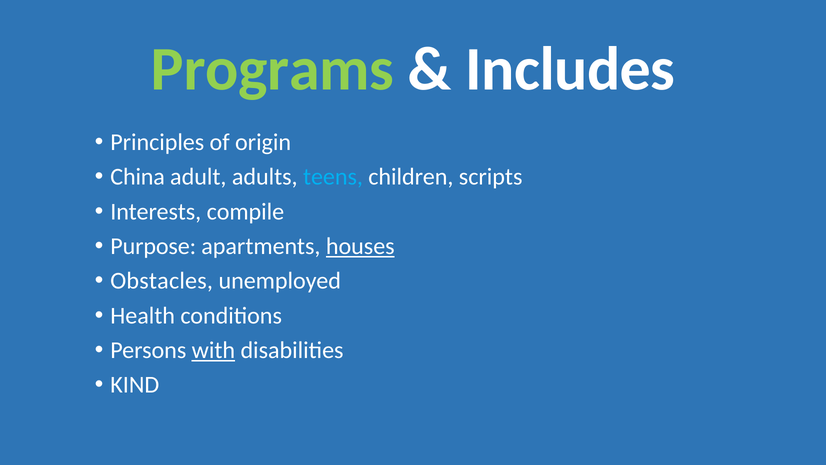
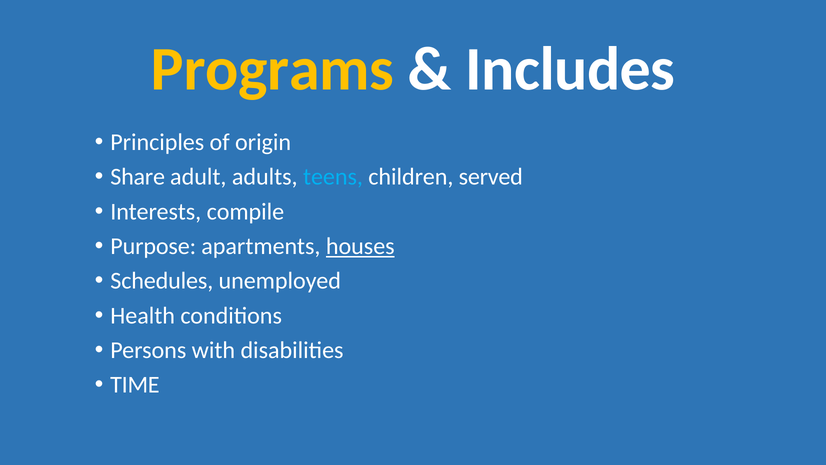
Programs colour: light green -> yellow (272, 69)
China: China -> Share (138, 177)
scripts: scripts -> served (491, 177)
Obstacles: Obstacles -> Schedules (162, 281)
with underline: present -> none (213, 350)
KIND: KIND -> TIME (135, 385)
